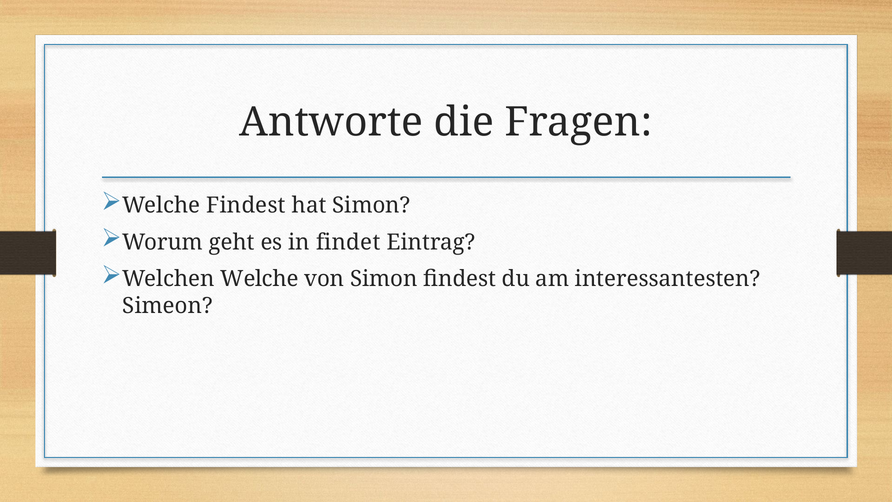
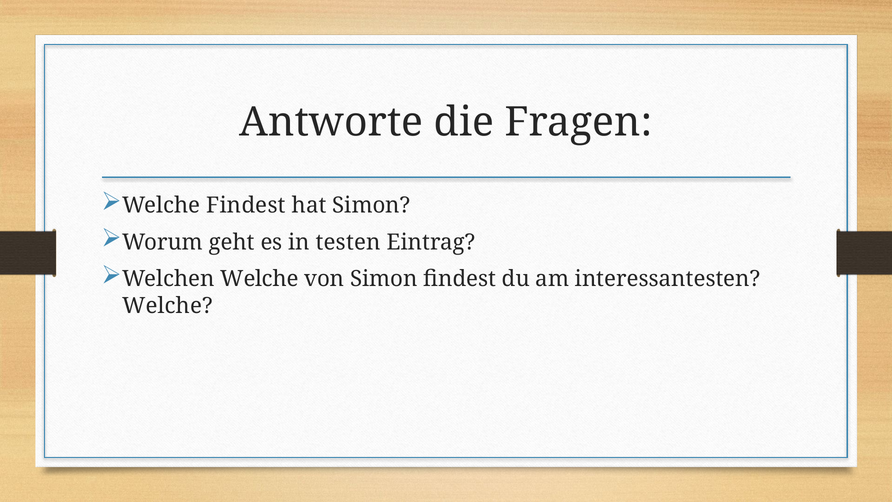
findet: findet -> testen (348, 242)
Simeon: Simeon -> Welche (168, 306)
